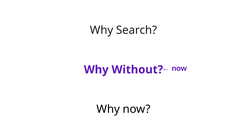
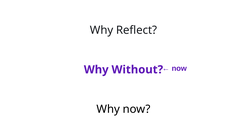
Search: Search -> Reflect (137, 30)
